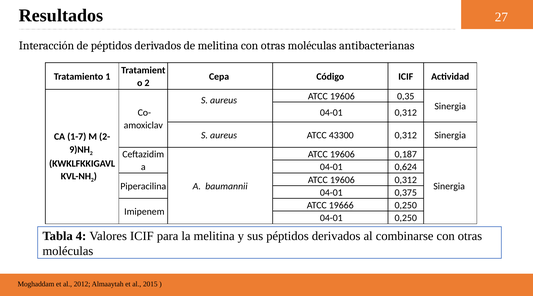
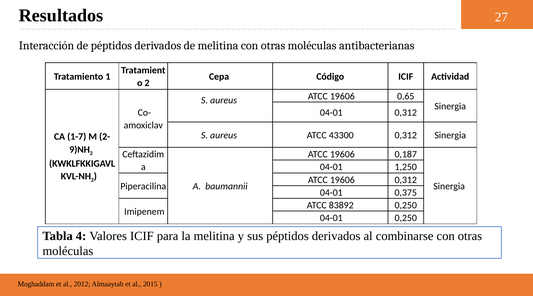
0,35: 0,35 -> 0,65 (406, 96)
0,624: 0,624 -> 1,250 (406, 167)
19666: 19666 -> 83892 (341, 205)
